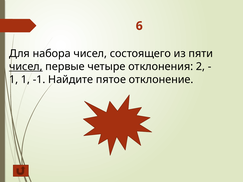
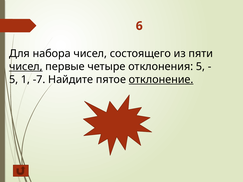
отклонения 2: 2 -> 5 (201, 67)
1: 1 -> 5 (14, 80)
-1: -1 -> -7 (39, 80)
отклонение underline: none -> present (161, 80)
